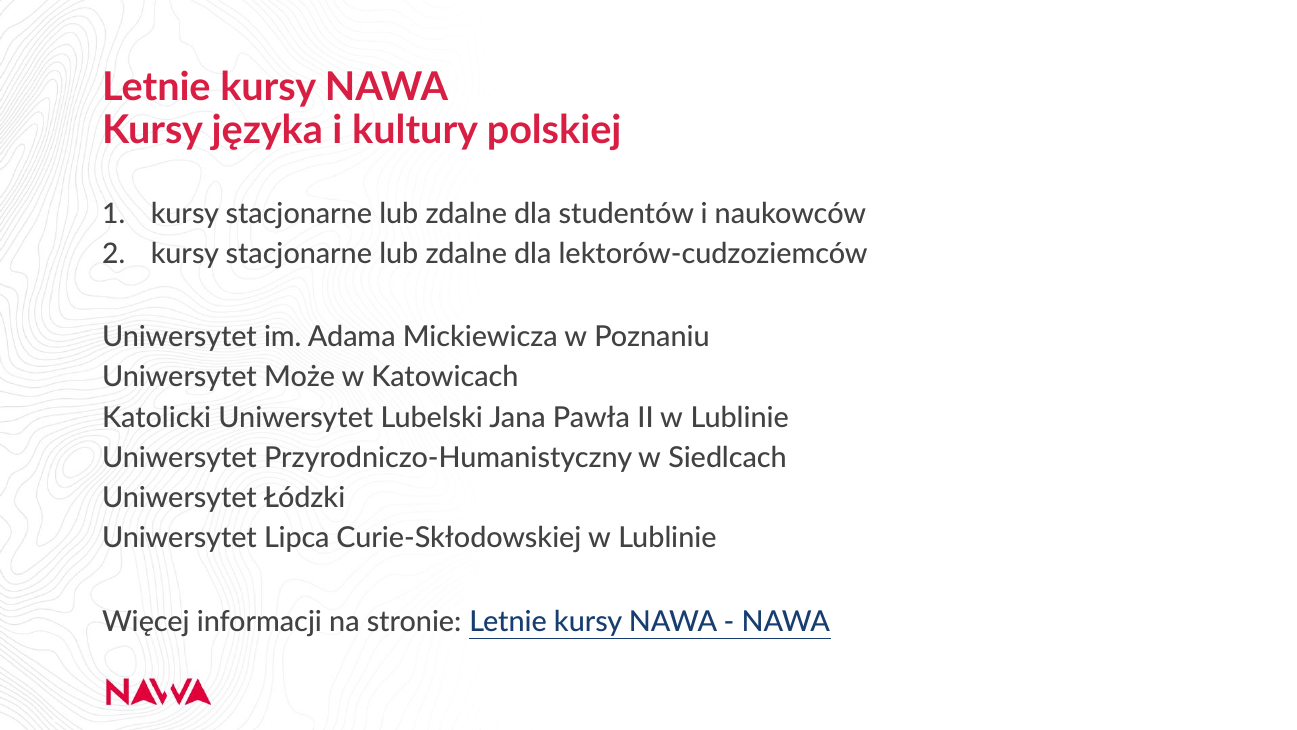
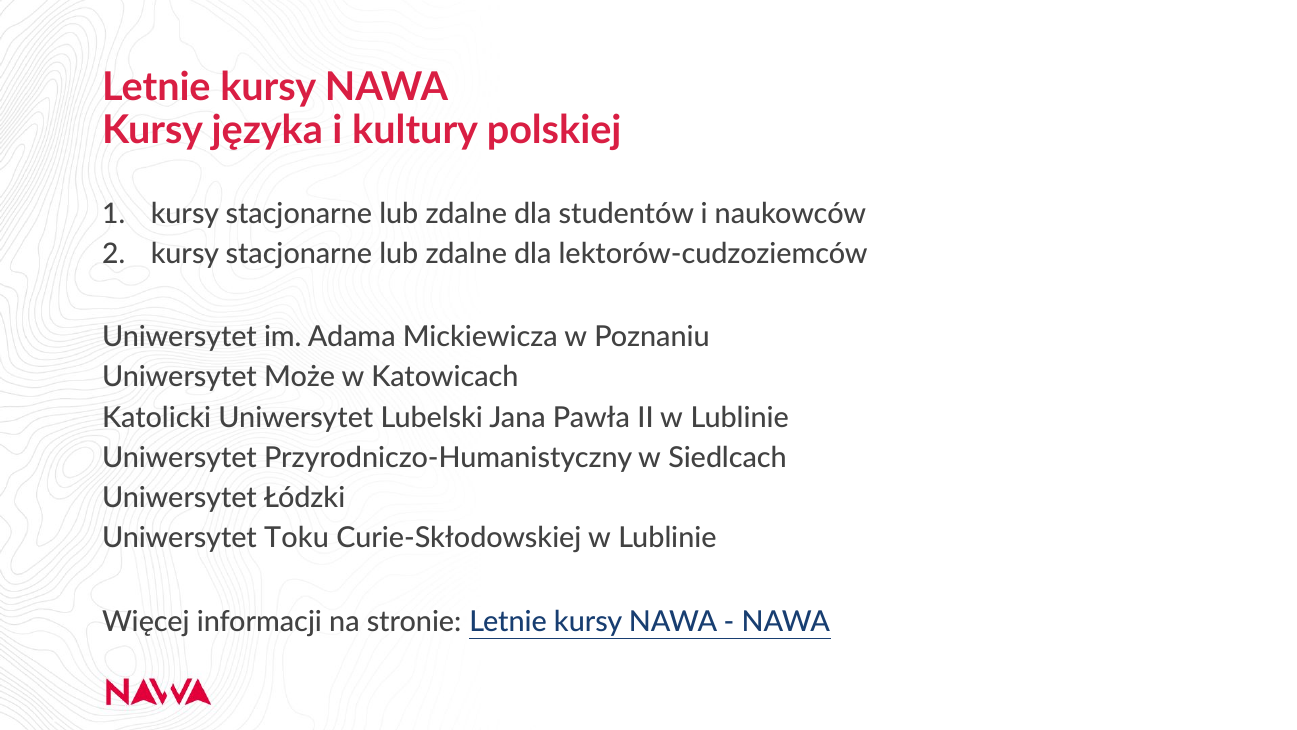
Lipca: Lipca -> Toku (297, 538)
